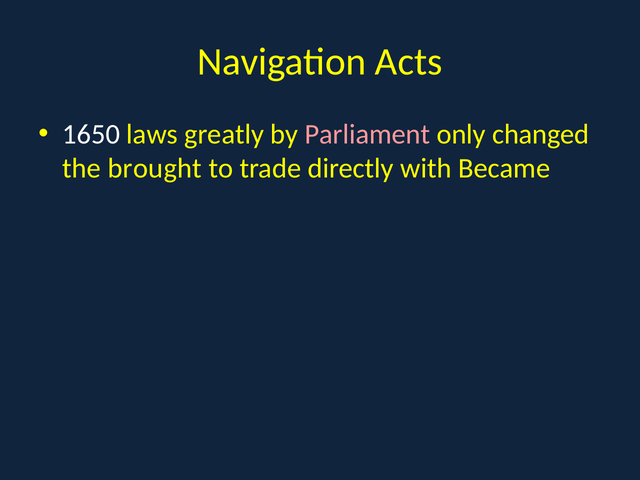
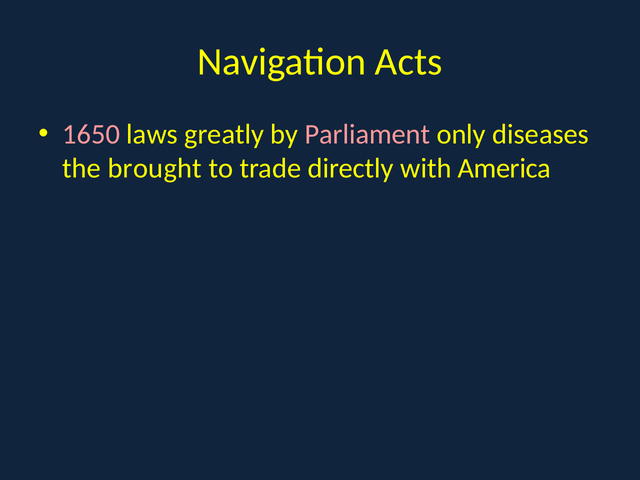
1650 colour: white -> pink (91, 134)
changed: changed -> diseases (541, 134)
Became: Became -> America (504, 168)
